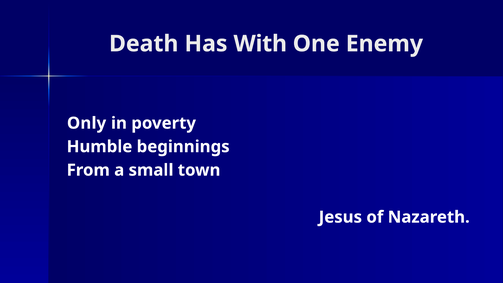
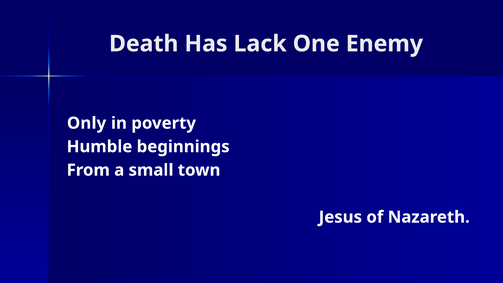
With: With -> Lack (260, 44)
